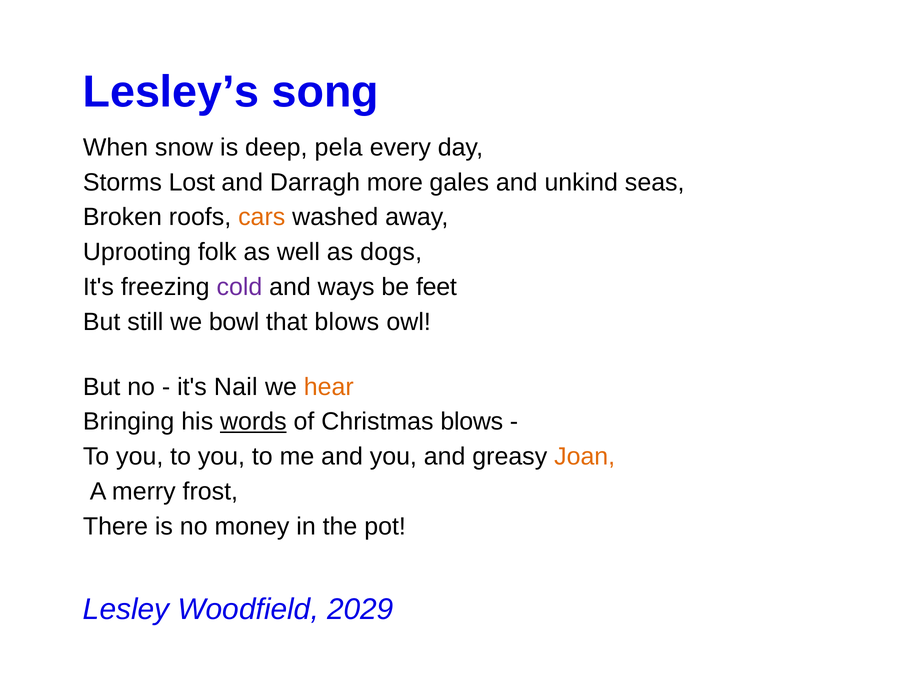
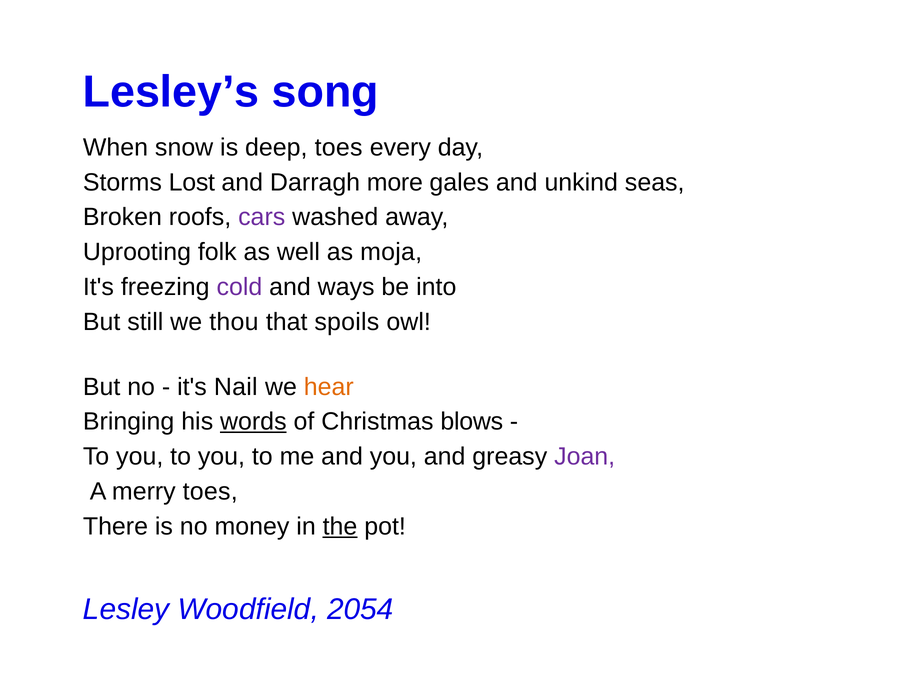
deep pela: pela -> toes (339, 147)
cars colour: orange -> purple (262, 217)
dogs: dogs -> moja (391, 252)
feet: feet -> into (436, 287)
bowl: bowl -> thou (234, 322)
that blows: blows -> spoils (347, 322)
Joan colour: orange -> purple (585, 456)
merry frost: frost -> toes (210, 491)
the underline: none -> present (340, 526)
2029: 2029 -> 2054 (360, 609)
